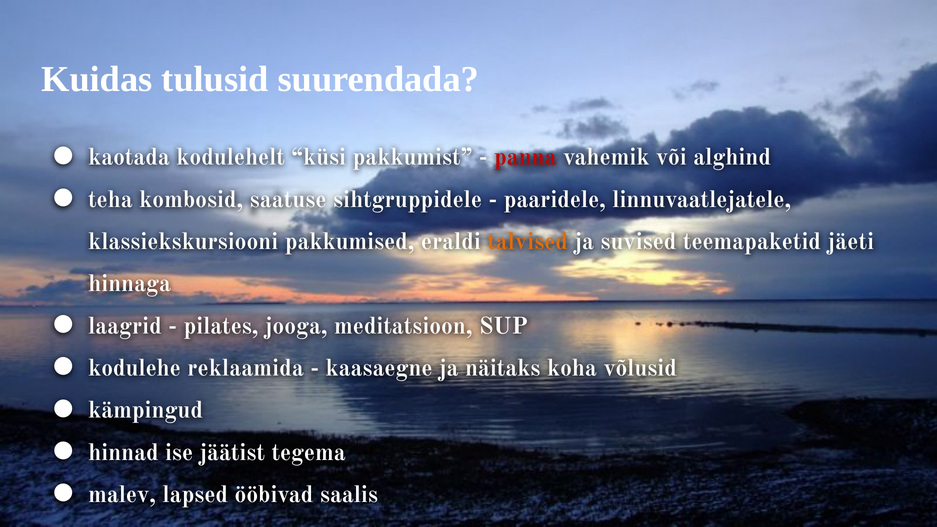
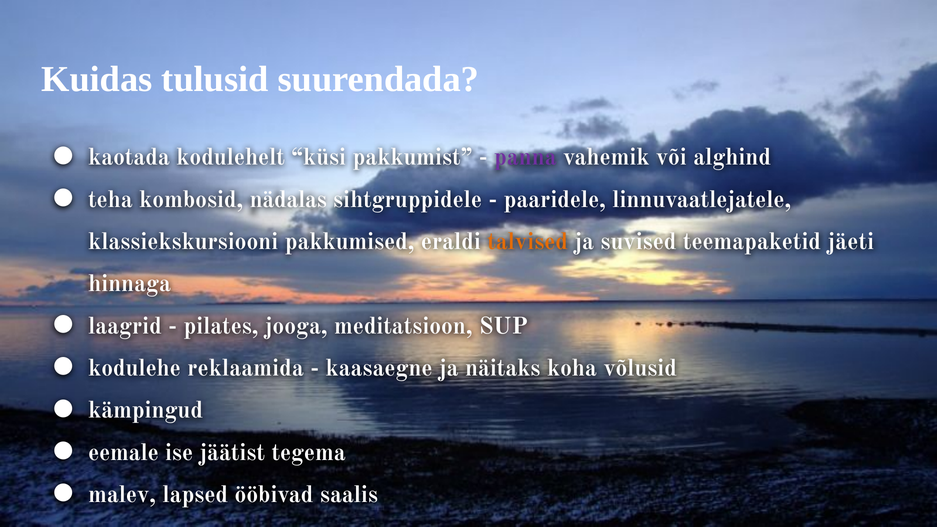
panna colour: red -> purple (525, 157)
saatuse: saatuse -> nädalas (288, 199)
hinnad: hinnad -> eemale (123, 452)
